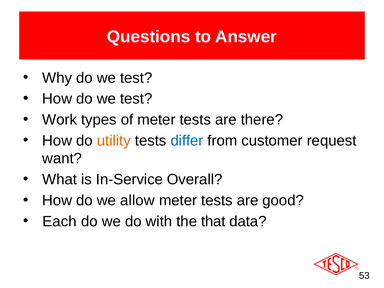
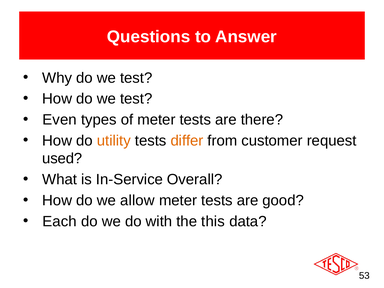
Work: Work -> Even (60, 120)
differ colour: blue -> orange (187, 141)
want: want -> used (62, 159)
that: that -> this (213, 221)
